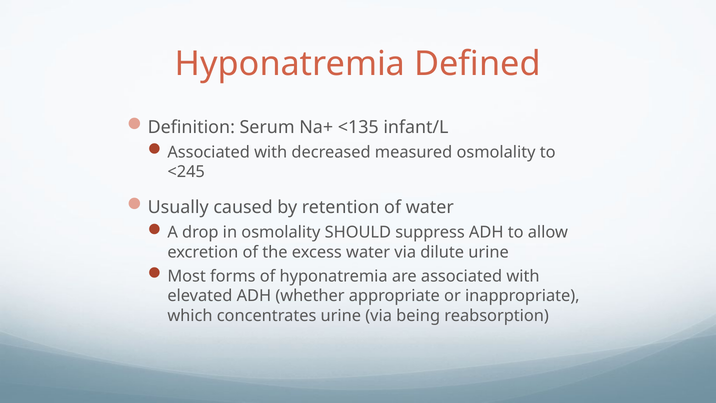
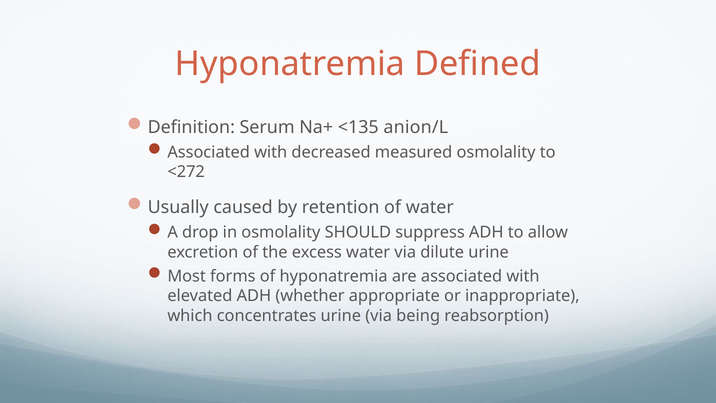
infant/L: infant/L -> anion/L (416, 127)
<245: <245 -> <272 (186, 172)
